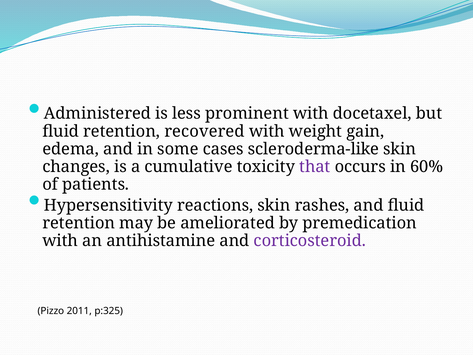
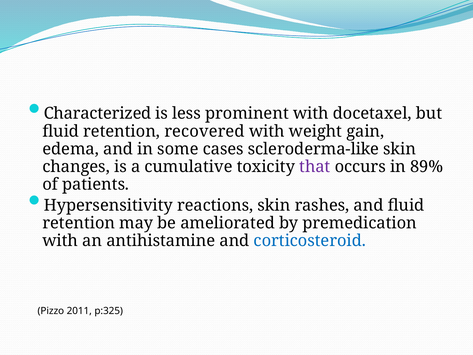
Administered: Administered -> Characterized (98, 113)
60%: 60% -> 89% (427, 167)
corticosteroid colour: purple -> blue (310, 241)
